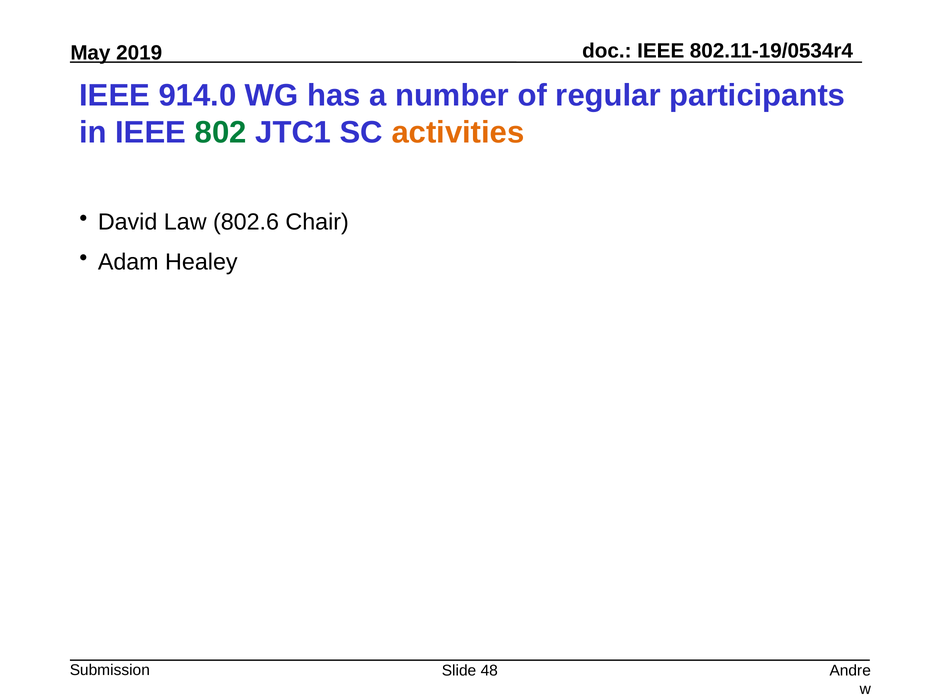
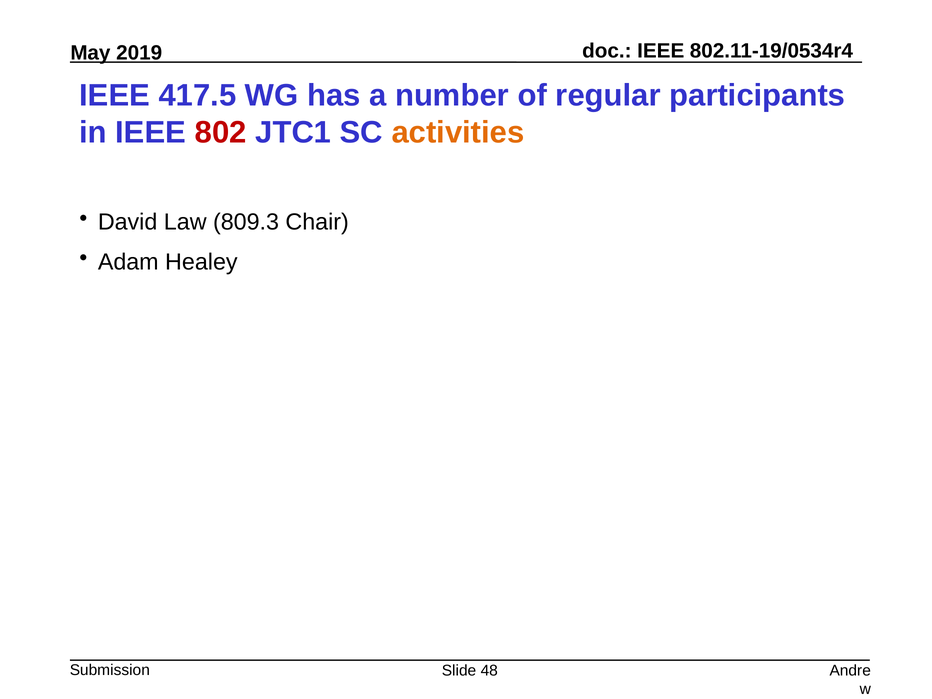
914.0: 914.0 -> 417.5 (197, 95)
802 colour: green -> red (221, 133)
802.6: 802.6 -> 809.3 (246, 222)
